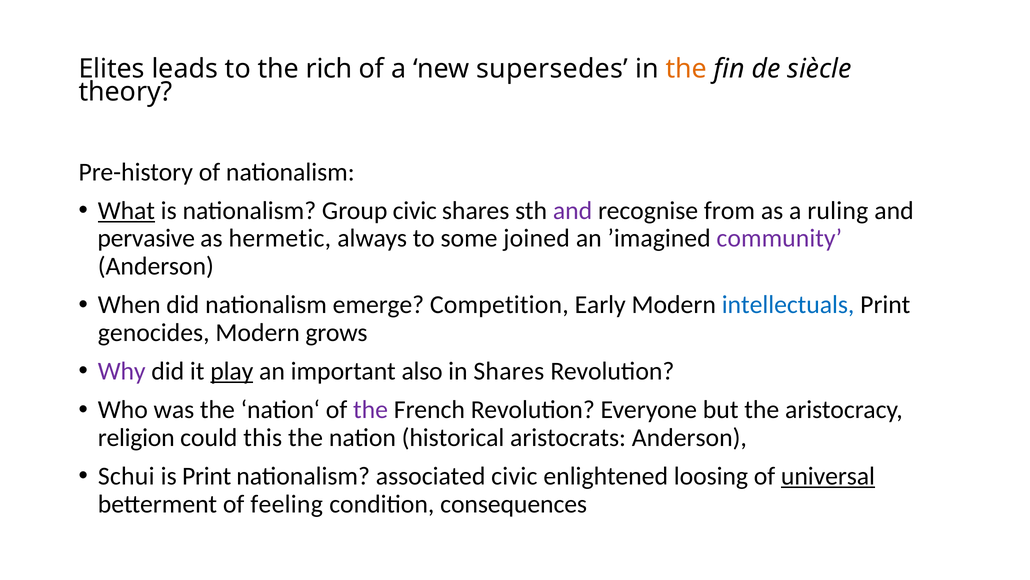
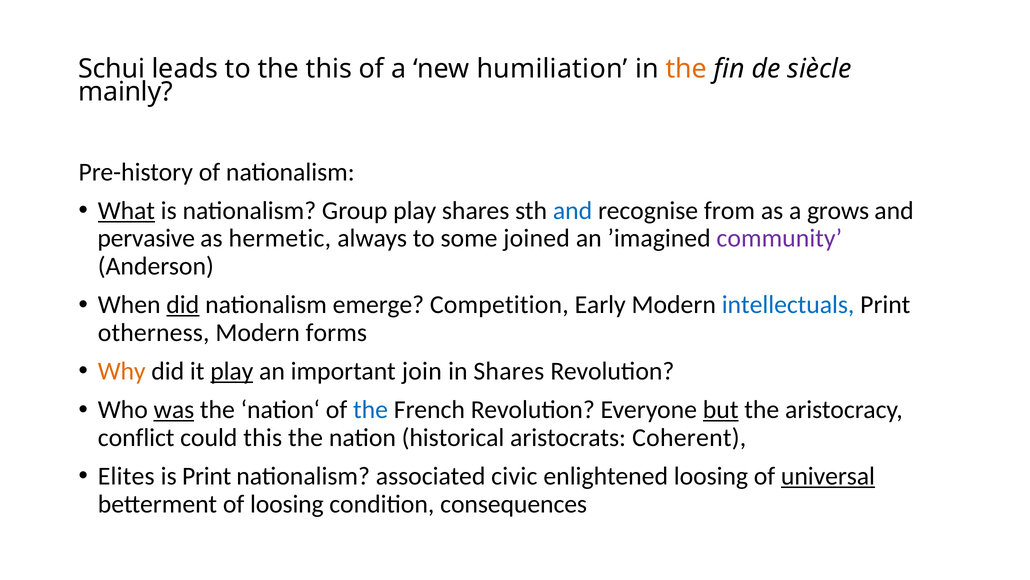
Elites: Elites -> Schui (112, 69)
the rich: rich -> this (329, 69)
supersedes: supersedes -> humiliation (552, 69)
theory: theory -> mainly (126, 92)
Group civic: civic -> play (415, 210)
and colour: purple -> blue (573, 210)
ruling: ruling -> grows (838, 210)
did underline: none -> present (183, 305)
genocides: genocides -> otherness (154, 332)
grows: grows -> forms (336, 332)
Why colour: purple -> orange (122, 371)
also: also -> join (422, 371)
was underline: none -> present (174, 409)
the colour: purple -> blue (371, 409)
but underline: none -> present (721, 409)
religion: religion -> conflict (136, 437)
aristocrats Anderson: Anderson -> Coherent (689, 437)
Schui: Schui -> Elites (126, 476)
of feeling: feeling -> loosing (287, 504)
